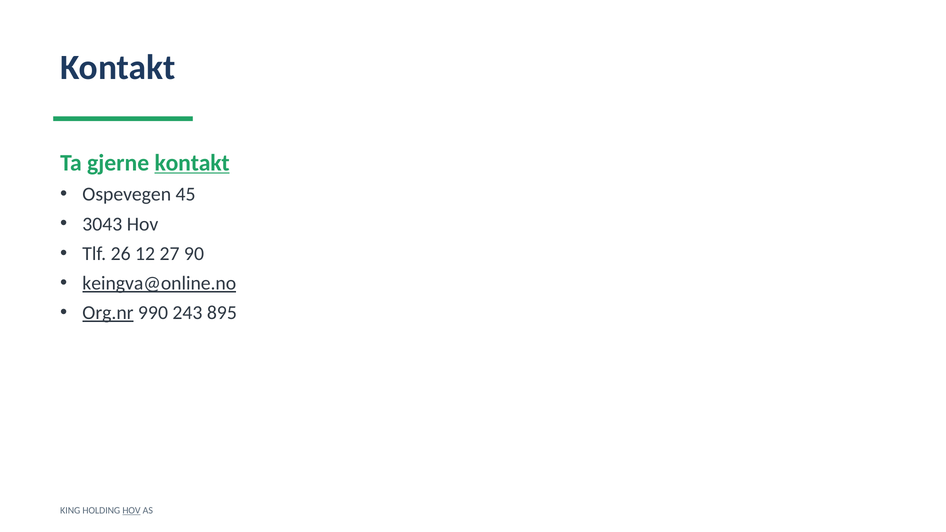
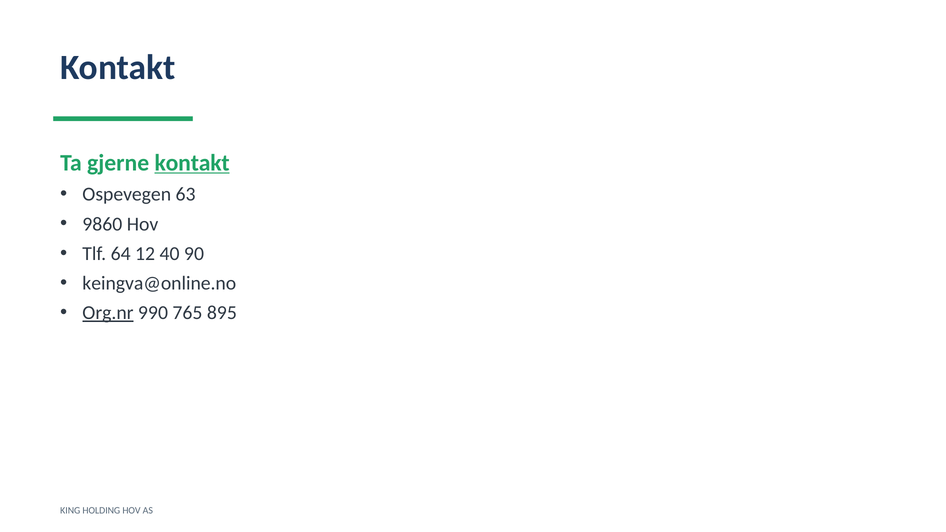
45: 45 -> 63 (186, 195)
3043: 3043 -> 9860 (102, 224)
26: 26 -> 64 (121, 254)
27: 27 -> 40 (170, 254)
keingva@online.no underline: present -> none (159, 283)
243: 243 -> 765 (187, 313)
HOV underline: present -> none (131, 511)
